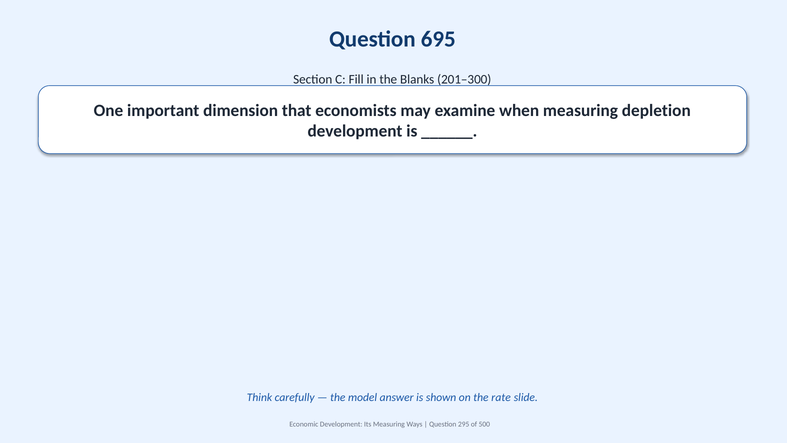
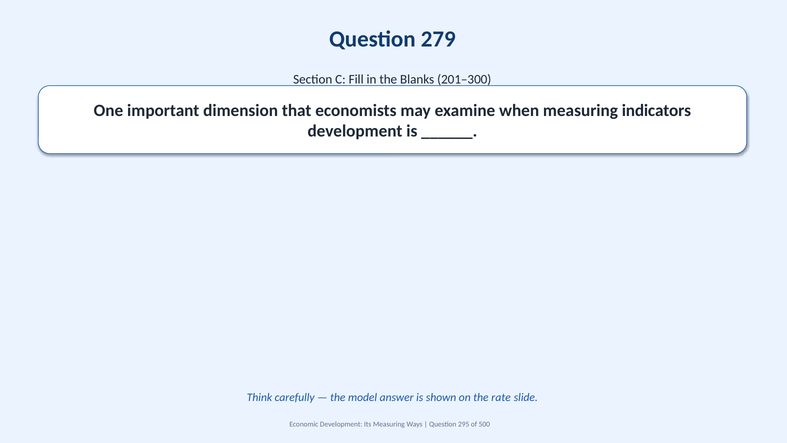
695: 695 -> 279 (438, 39)
depletion: depletion -> indicators (656, 110)
